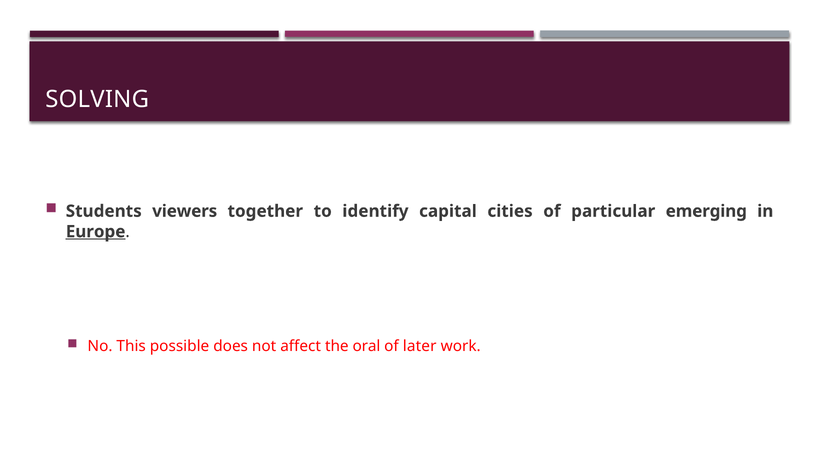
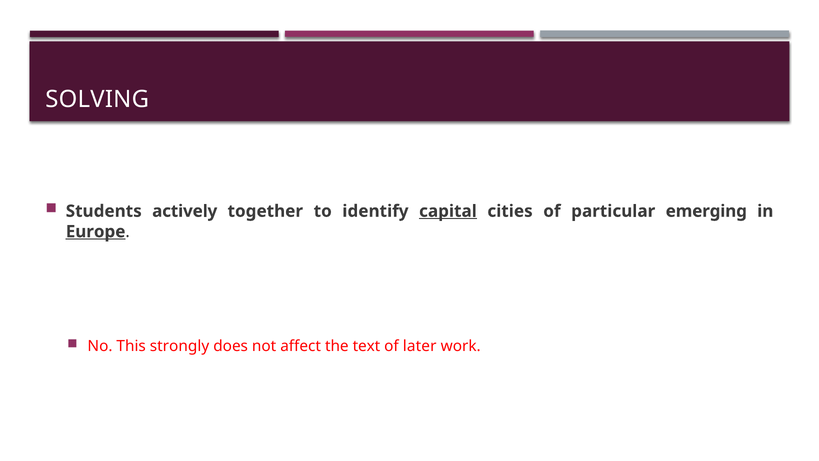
viewers: viewers -> actively (185, 211)
capital underline: none -> present (448, 211)
possible: possible -> strongly (180, 346)
oral: oral -> text (366, 346)
